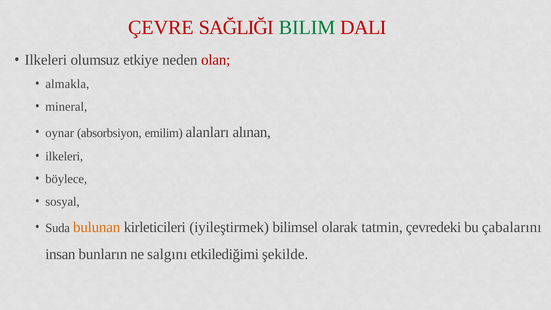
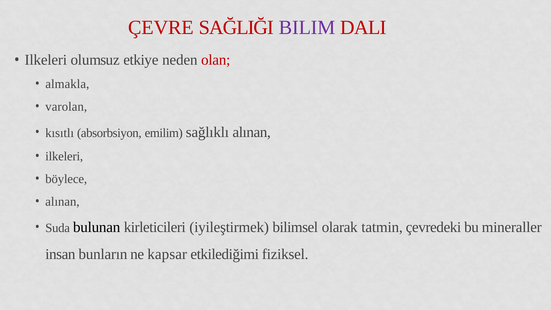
BILIM colour: green -> purple (307, 28)
mineral: mineral -> varolan (66, 107)
oynar: oynar -> kısıtlı (60, 133)
alanları: alanları -> sağlıklı (207, 132)
sosyal: sosyal -> alınan (62, 202)
bulunan colour: orange -> black (97, 227)
çabalarını: çabalarını -> mineraller (512, 227)
salgını: salgını -> kapsar (167, 254)
şekilde: şekilde -> fiziksel (285, 254)
